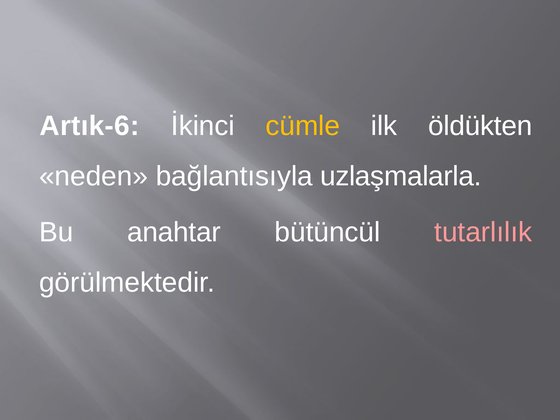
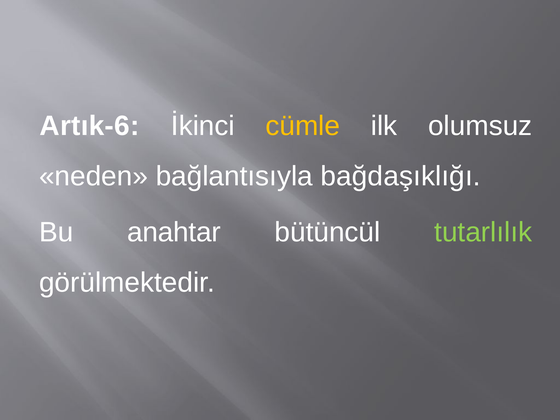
öldükten: öldükten -> olumsuz (480, 126)
uzlaşmalarla: uzlaşmalarla -> bağdaşıklığı (401, 176)
tutarlılık colour: pink -> light green (483, 232)
